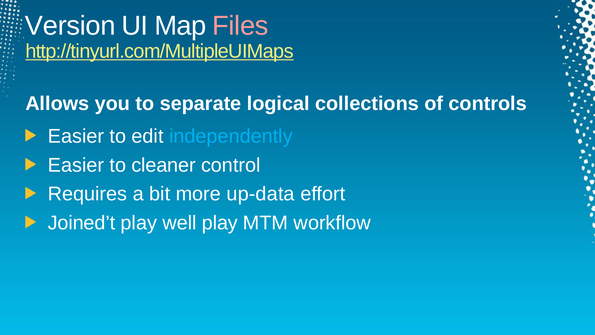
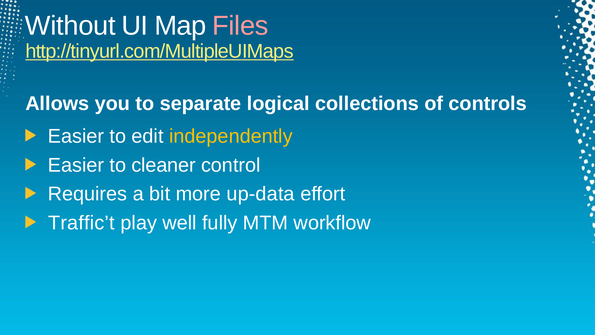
Version: Version -> Without (70, 26)
independently colour: light blue -> yellow (231, 136)
Joined’t: Joined’t -> Traffic’t (81, 223)
well play: play -> fully (220, 223)
